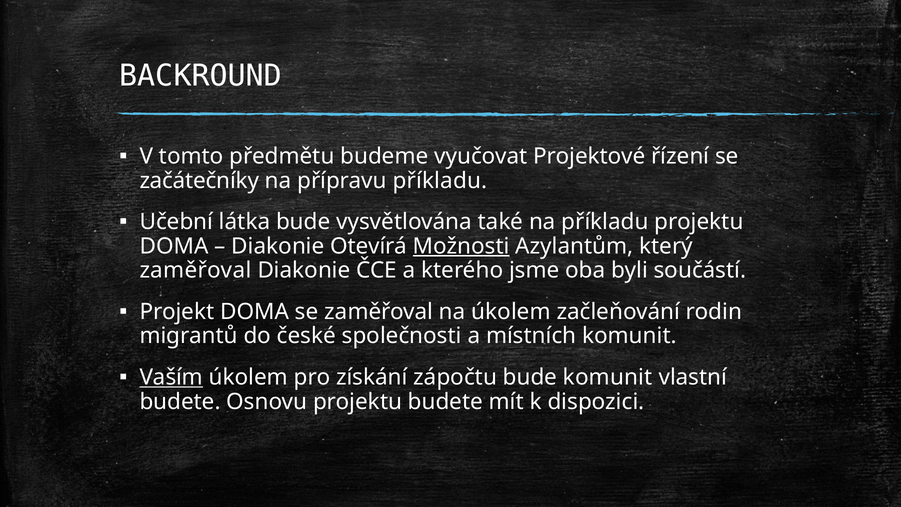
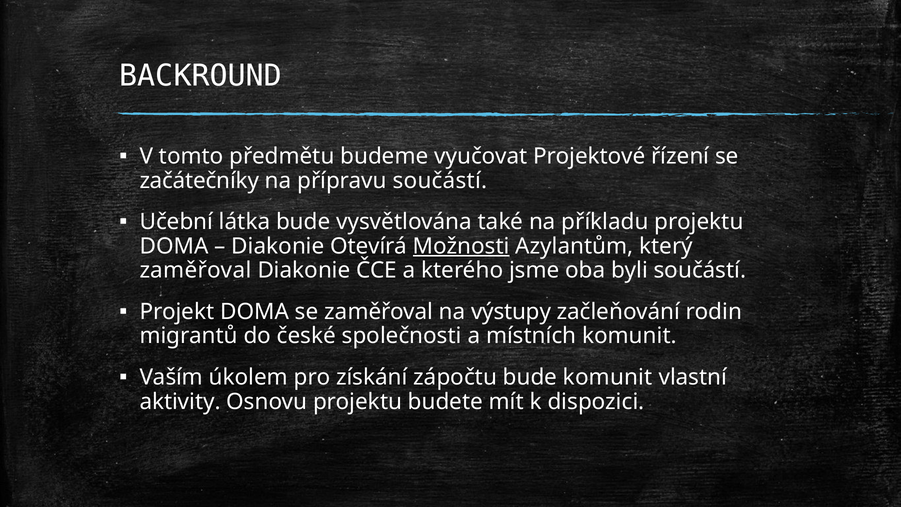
přípravu příkladu: příkladu -> součástí (440, 181)
na úkolem: úkolem -> výstupy (511, 312)
Vaším underline: present -> none (171, 377)
budete: budete -> aktivity (180, 402)
